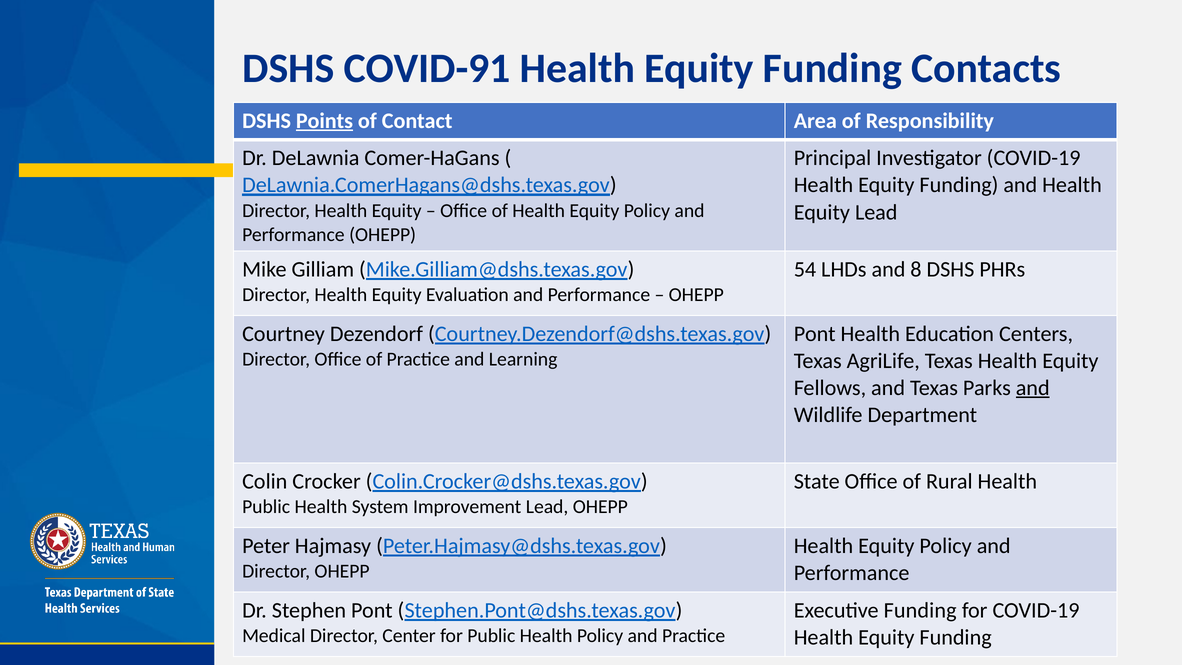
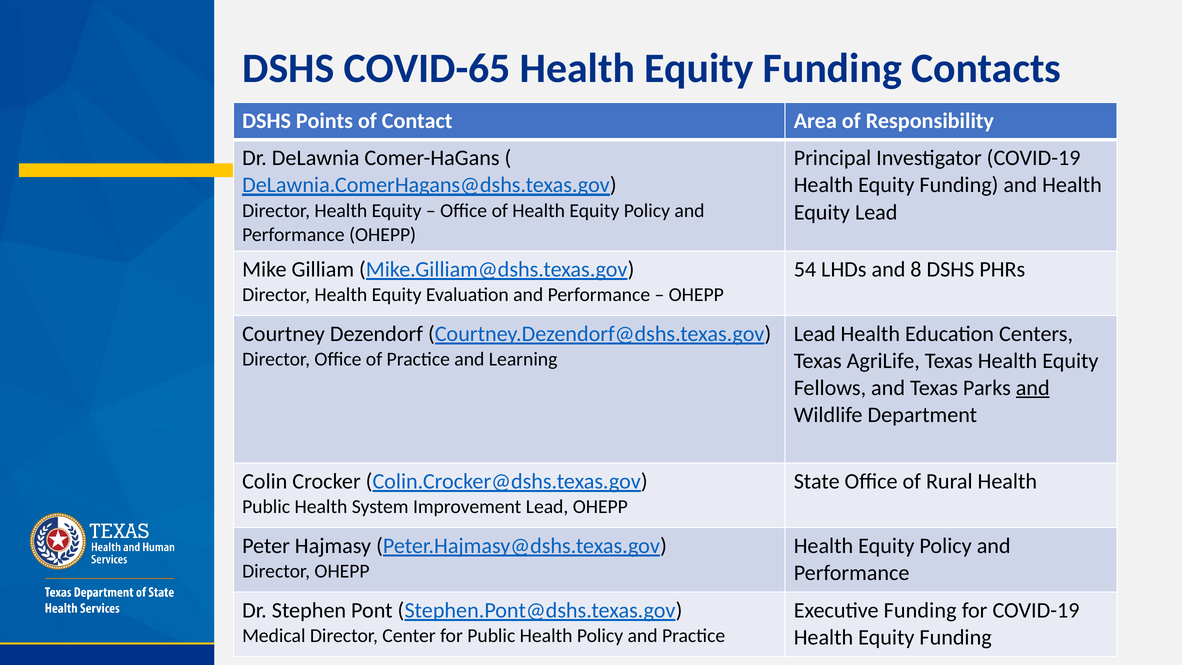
COVID-91: COVID-91 -> COVID-65 (427, 69)
Points underline: present -> none (324, 121)
Pont: Pont -> Lead (815, 334)
